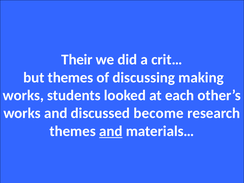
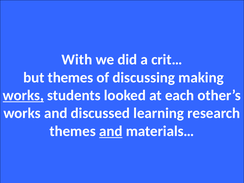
Their: Their -> With (77, 60)
works underline: none -> present (23, 95)
become: become -> learning (159, 113)
